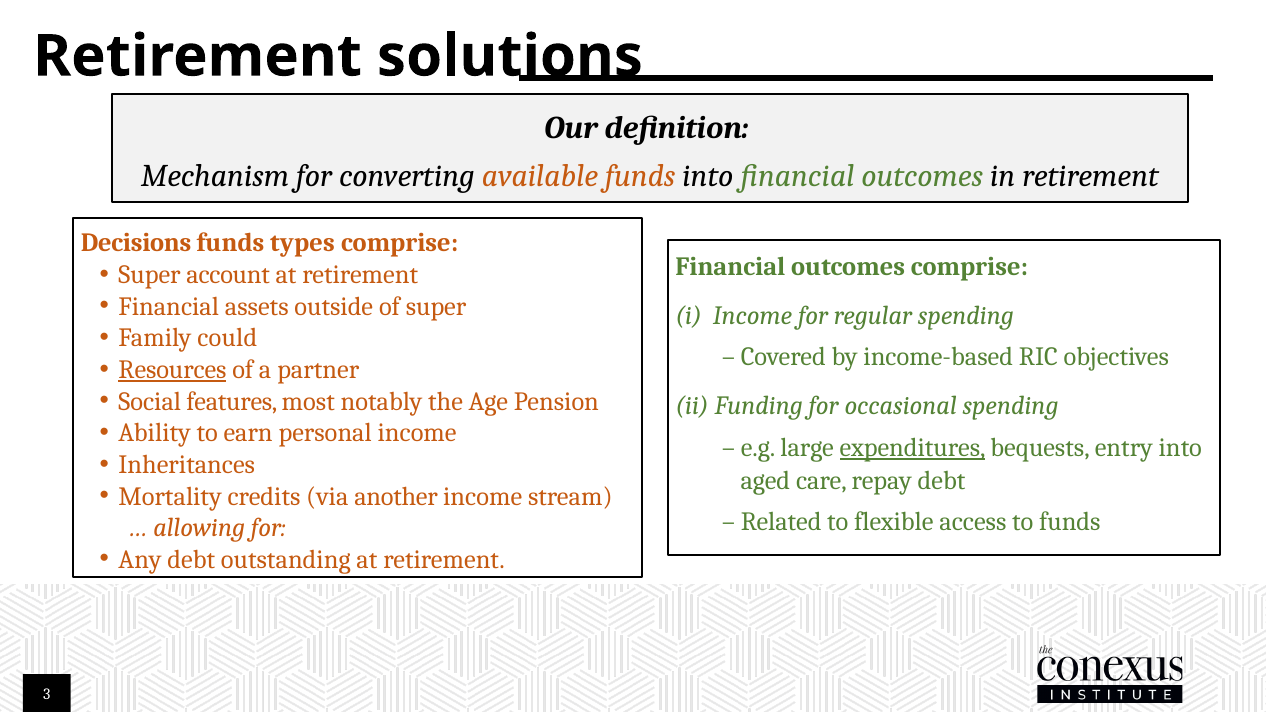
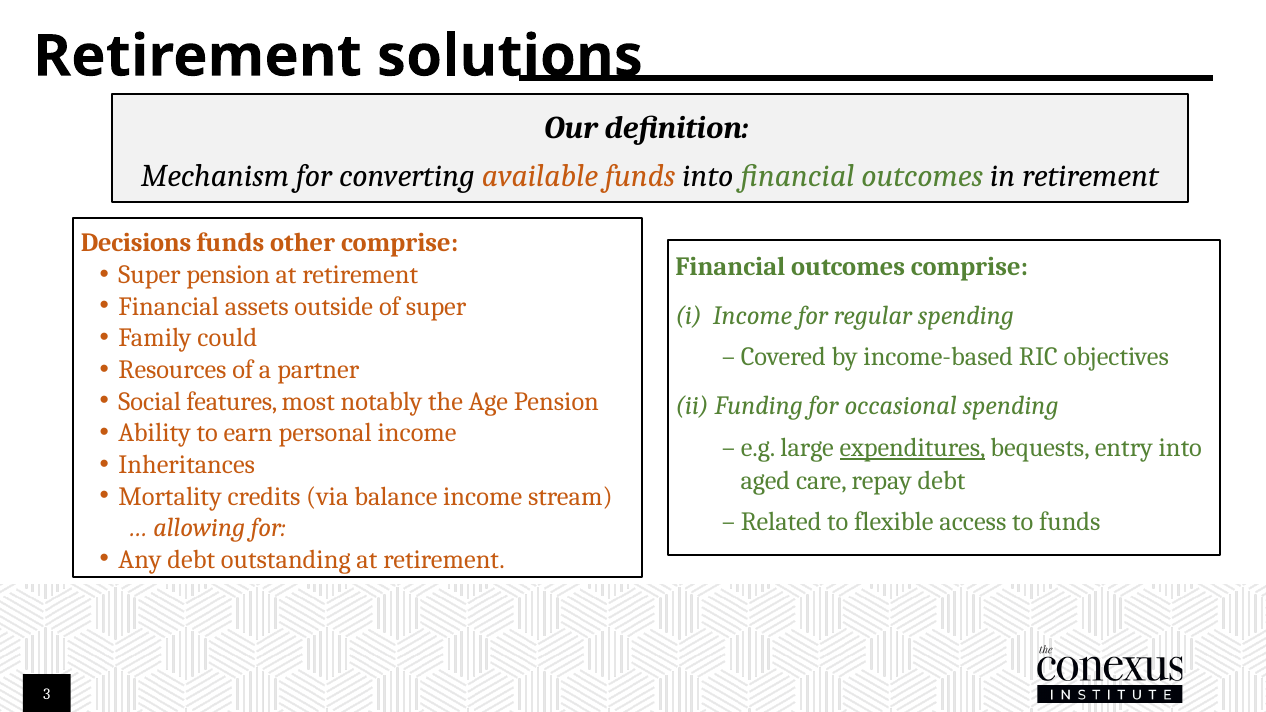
types: types -> other (303, 243)
Super account: account -> pension (228, 275)
Resources underline: present -> none (173, 370)
another: another -> balance (396, 497)
